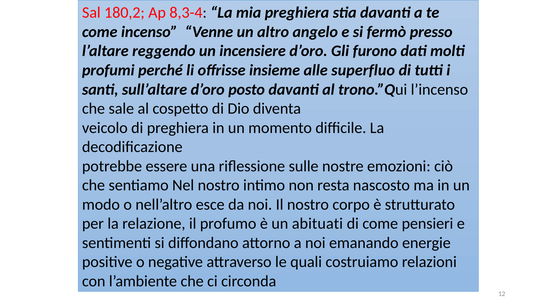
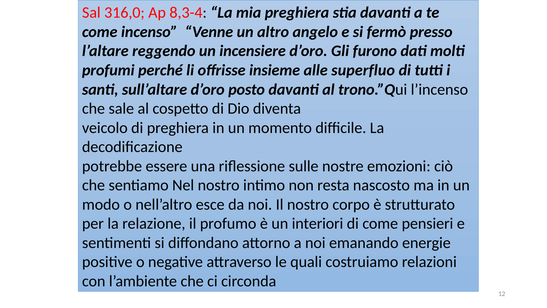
180,2: 180,2 -> 316,0 (124, 13)
abituati: abituati -> interiori (318, 223)
